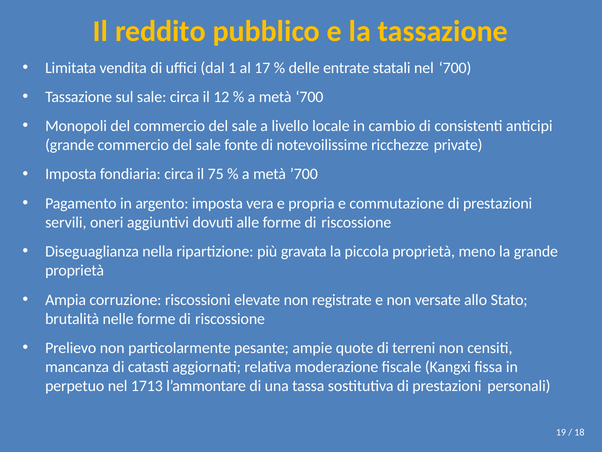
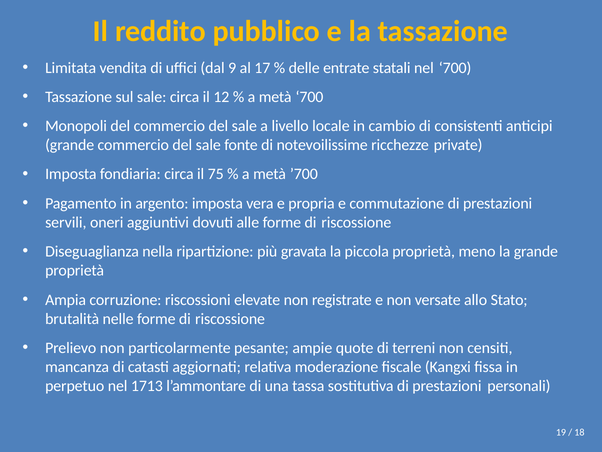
1: 1 -> 9 (232, 68)
